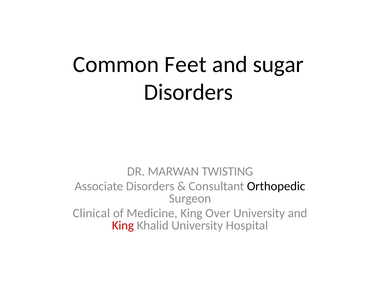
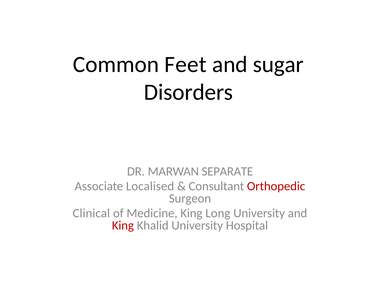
TWISTING: TWISTING -> SEPARATE (227, 171)
Associate Disorders: Disorders -> Localised (150, 186)
Orthopedic colour: black -> red (276, 186)
Over: Over -> Long (218, 213)
